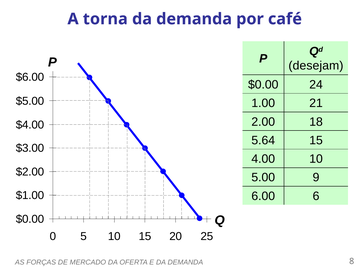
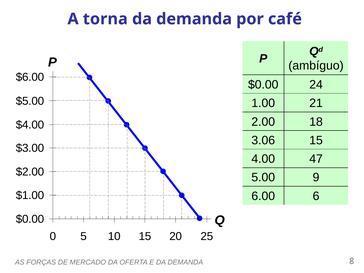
desejam: desejam -> ambíguo (316, 66)
5.64: 5.64 -> 3.06 (263, 140)
4.00 10: 10 -> 47 (316, 159)
